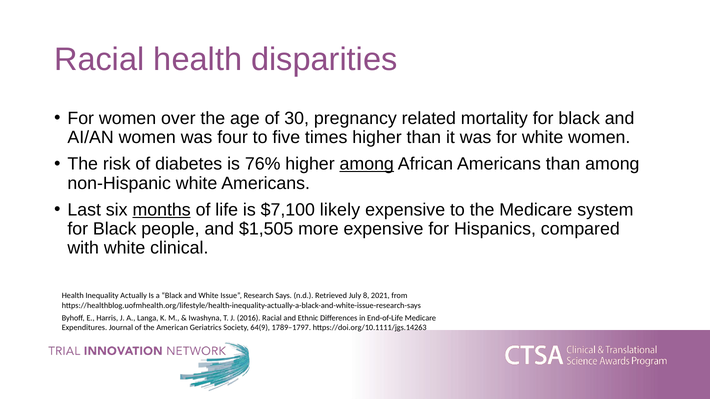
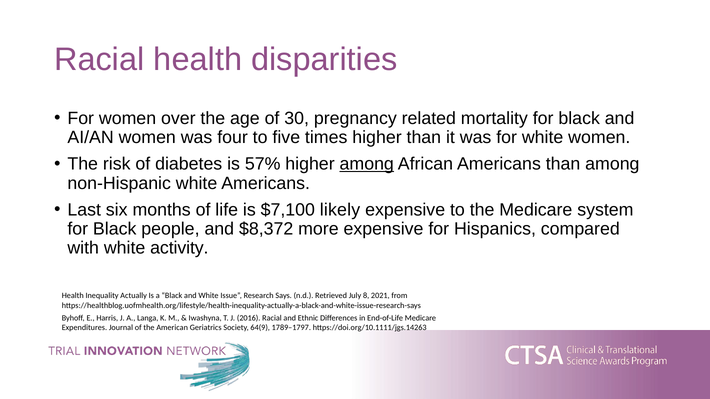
76%: 76% -> 57% (263, 164)
months underline: present -> none (162, 210)
$1,505: $1,505 -> $8,372 (266, 229)
clinical: clinical -> activity (179, 248)
